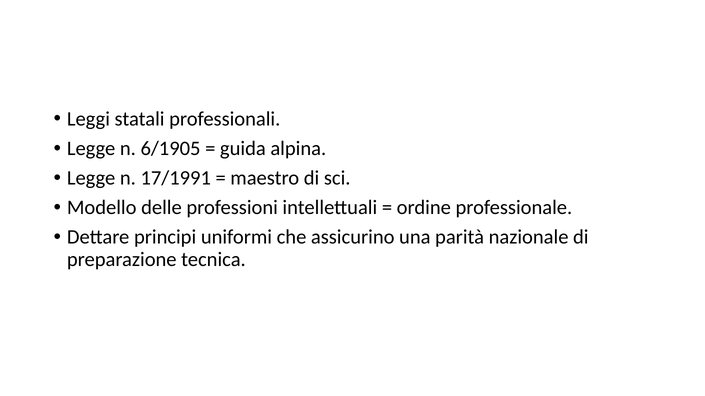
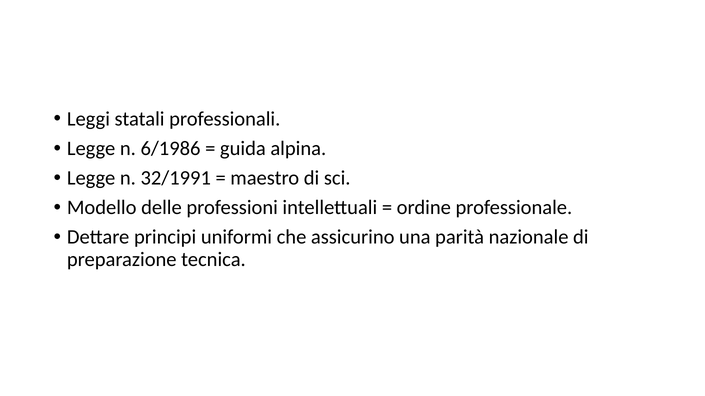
6/1905: 6/1905 -> 6/1986 (171, 149)
17/1991: 17/1991 -> 32/1991 (176, 178)
